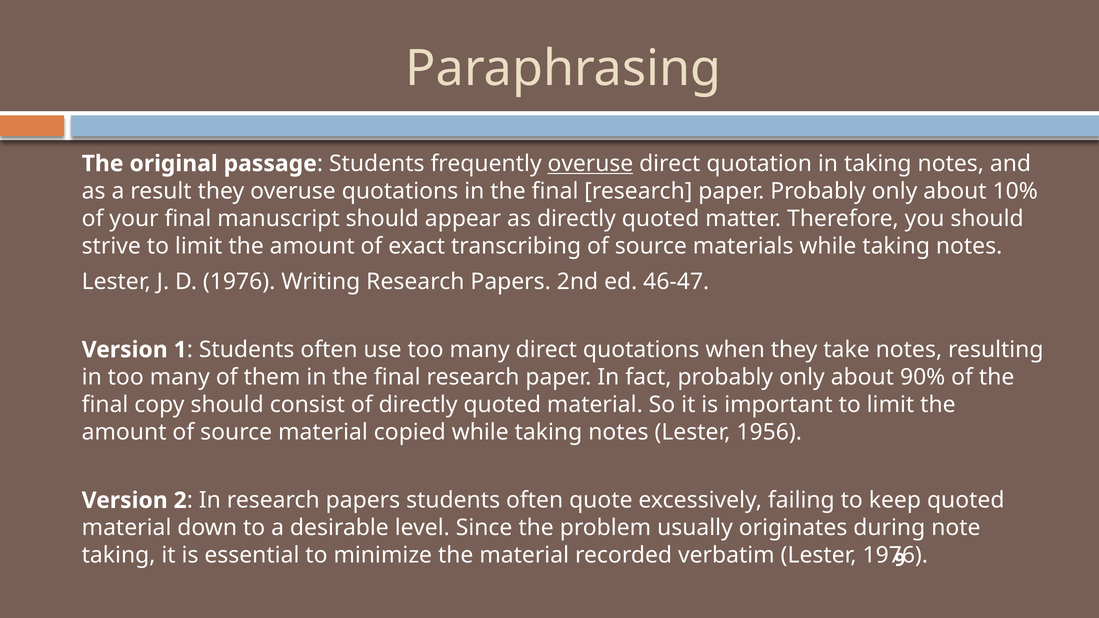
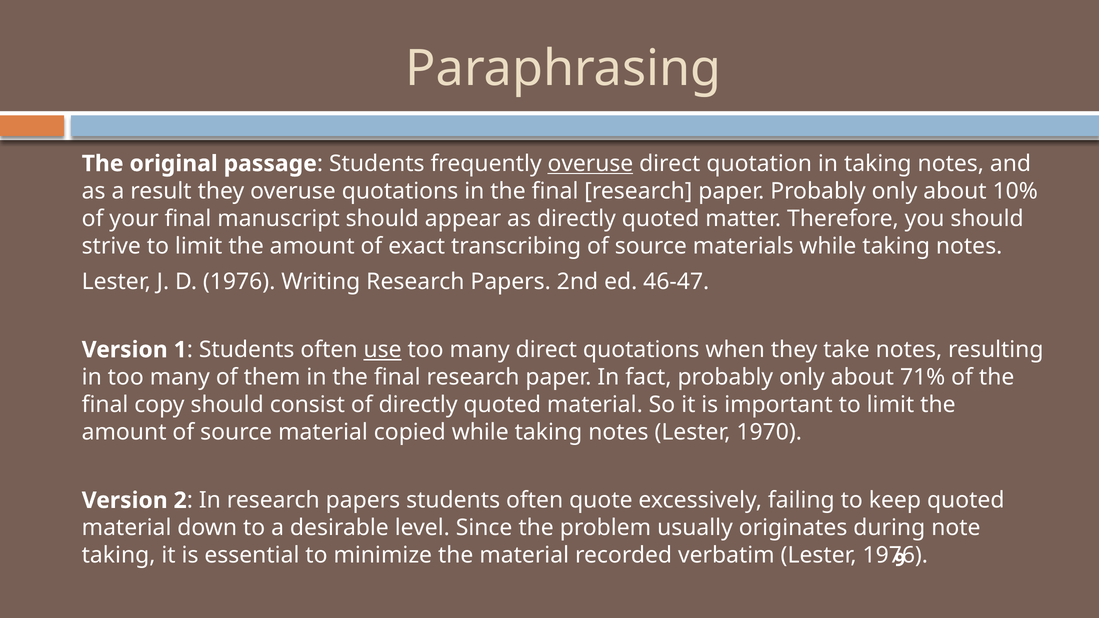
use underline: none -> present (383, 350)
90%: 90% -> 71% (923, 377)
1956: 1956 -> 1970 (769, 432)
